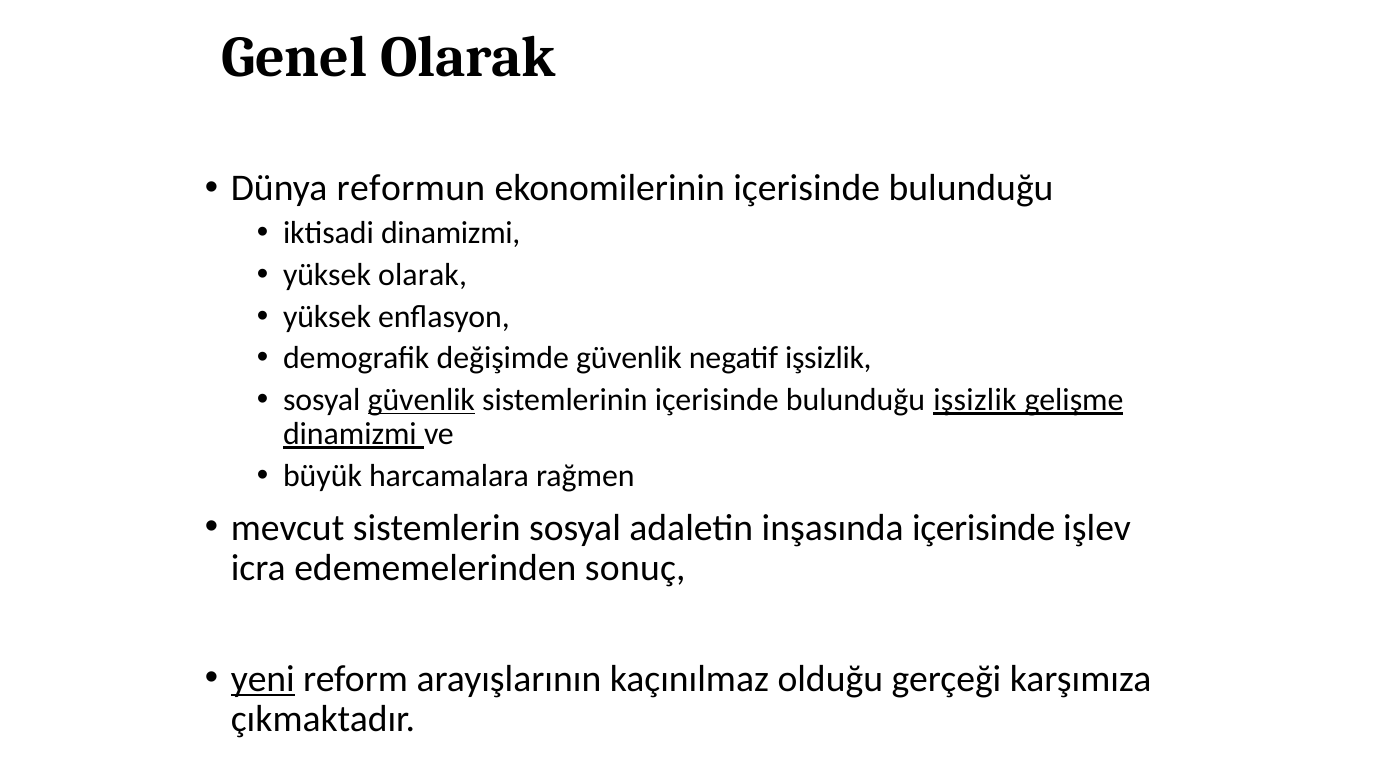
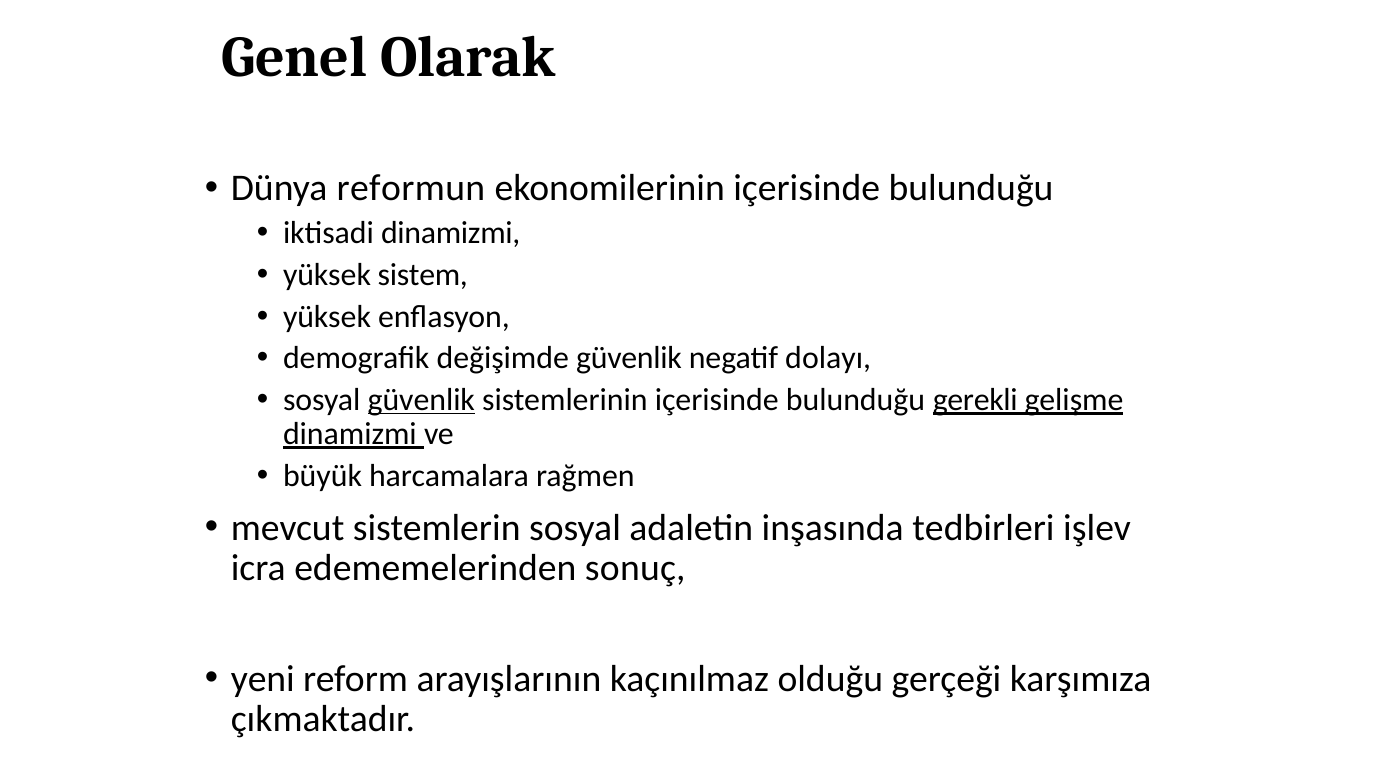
yüksek olarak: olarak -> sistem (423, 275)
negatif işsizlik: işsizlik -> dolayı (828, 358)
bulunduğu işsizlik: işsizlik -> gerekli (975, 400)
inşasında içerisinde: içerisinde -> tedbirleri (983, 528)
yeni underline: present -> none (263, 679)
